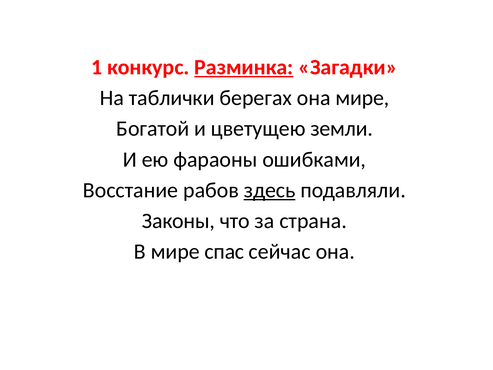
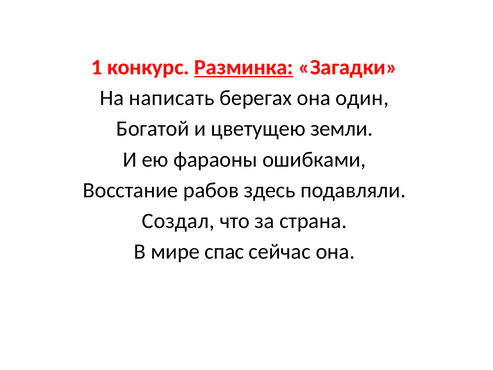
таблички: таблички -> написать (172, 98)
она мире: мире -> один (362, 98)
здесь underline: present -> none (270, 190)
Законы: Законы -> Создал (178, 221)
